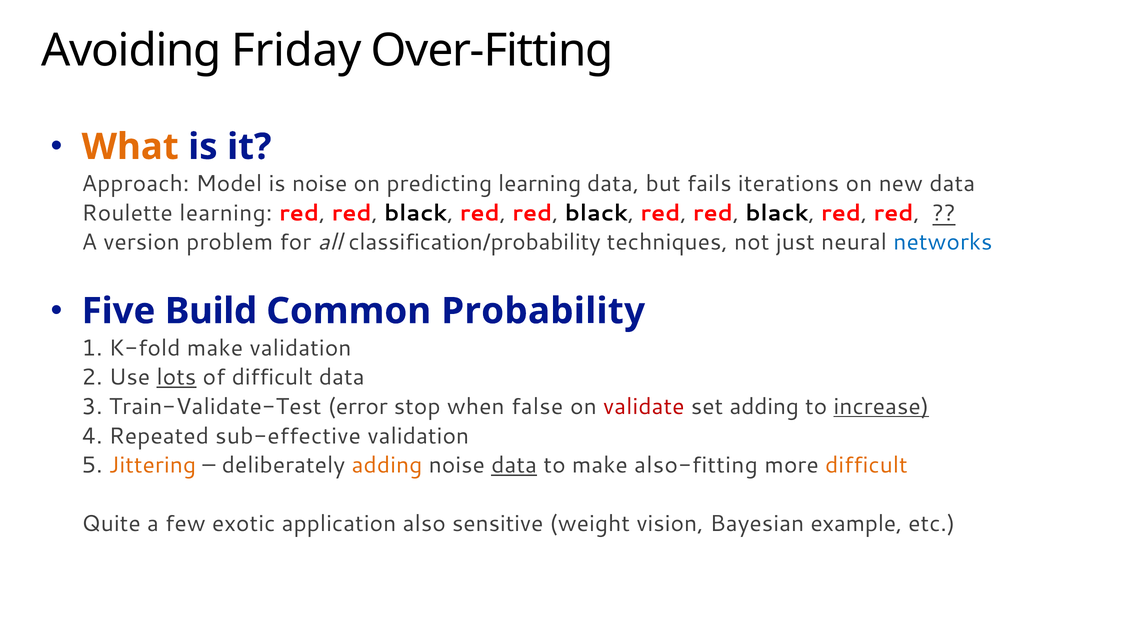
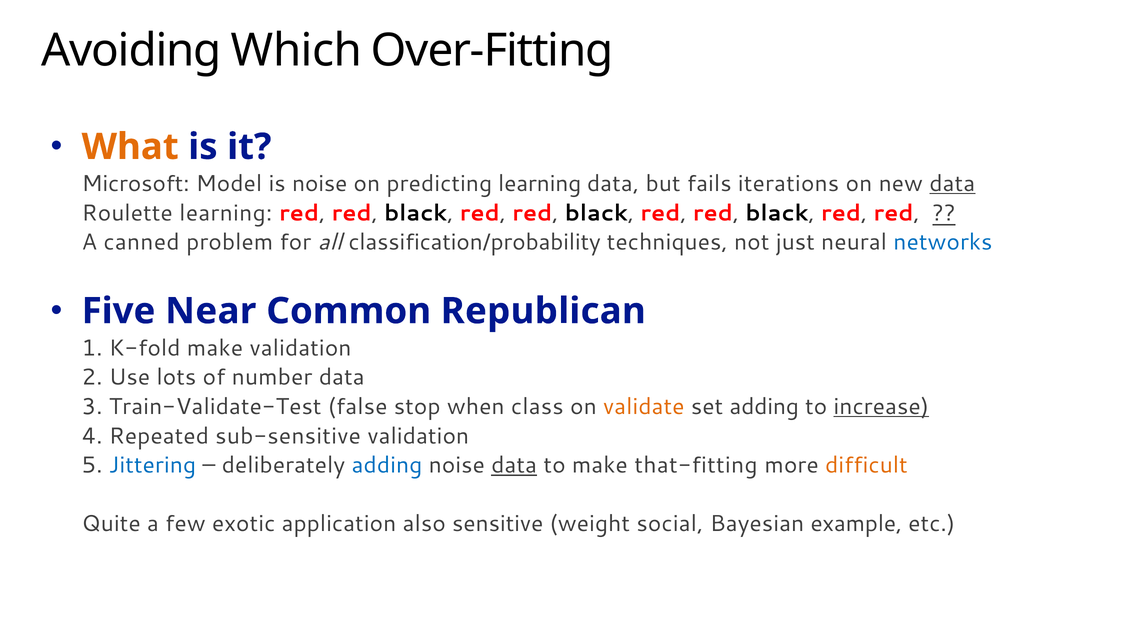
Friday: Friday -> Which (296, 51)
Approach: Approach -> Microsoft (136, 184)
data underline: none -> present (952, 184)
version: version -> canned (142, 242)
Build: Build -> Near (211, 311)
Probability: Probability -> Republican (543, 311)
lots underline: present -> none (176, 377)
of difficult: difficult -> number (272, 377)
error: error -> false (358, 407)
false: false -> class (537, 407)
validate colour: red -> orange (644, 407)
sub-effective: sub-effective -> sub-sensitive (288, 436)
Jittering colour: orange -> blue (152, 465)
adding colour: orange -> blue (387, 465)
also-fitting: also-fitting -> that-fitting (696, 465)
vision: vision -> social (670, 524)
